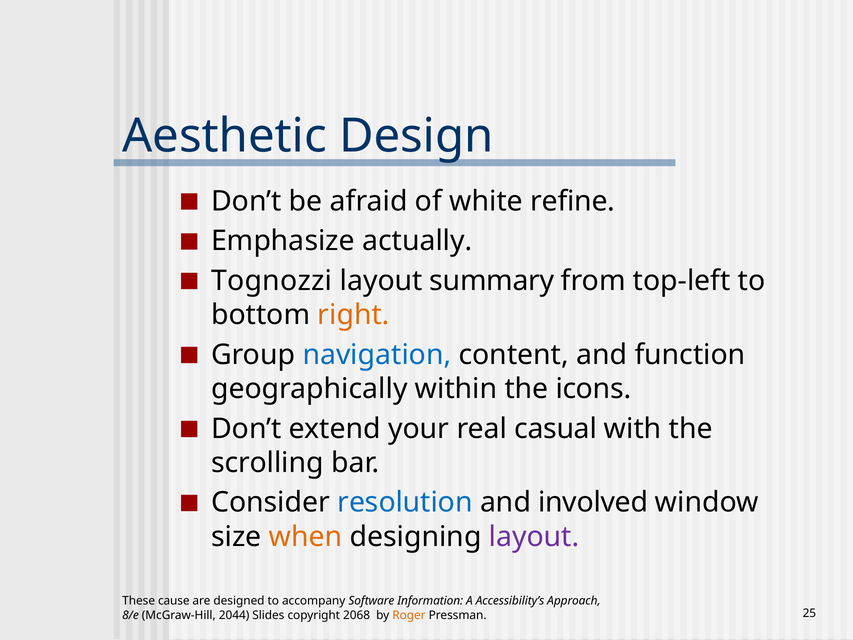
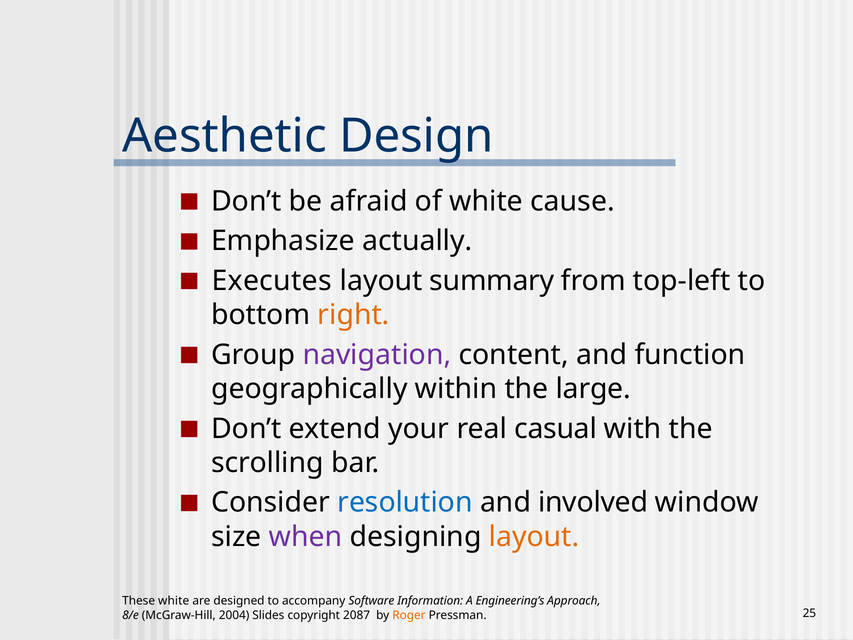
refine: refine -> cause (572, 201)
Tognozzi: Tognozzi -> Executes (272, 281)
navigation colour: blue -> purple (377, 355)
icons: icons -> large (593, 389)
when colour: orange -> purple (306, 537)
layout colour: purple -> orange (534, 537)
These cause: cause -> white (174, 601)
Accessibility’s: Accessibility’s -> Engineering’s (510, 601)
2044: 2044 -> 2004 (234, 615)
2068: 2068 -> 2087 (357, 615)
